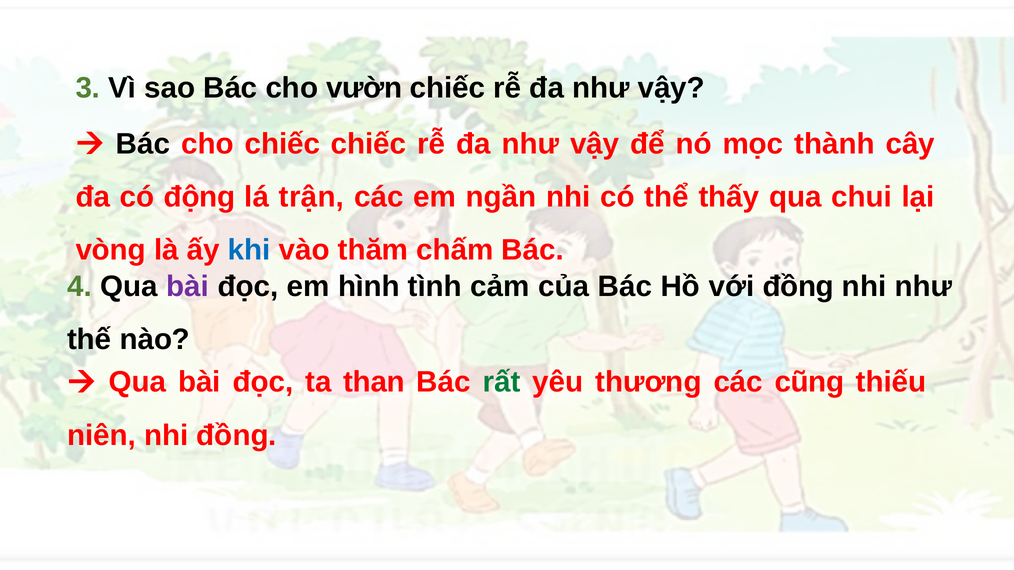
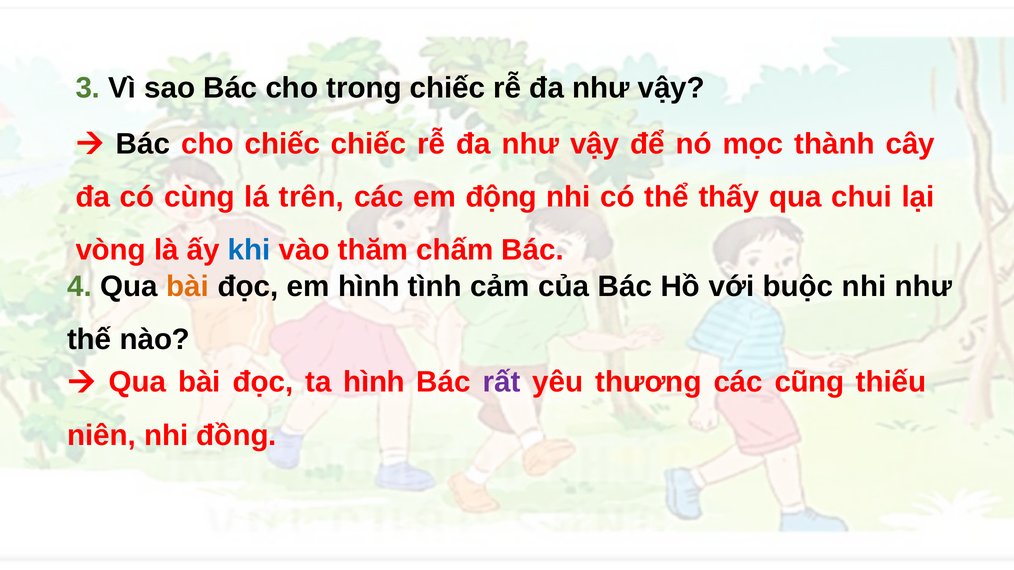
vườn: vườn -> trong (364, 88)
động: động -> cùng (199, 197)
trận: trận -> trên (311, 197)
ngần: ngần -> động (501, 197)
bài colour: purple -> orange (188, 286)
với đồng: đồng -> buộc (798, 286)
ta than: than -> hình (374, 382)
rất colour: green -> purple (502, 382)
